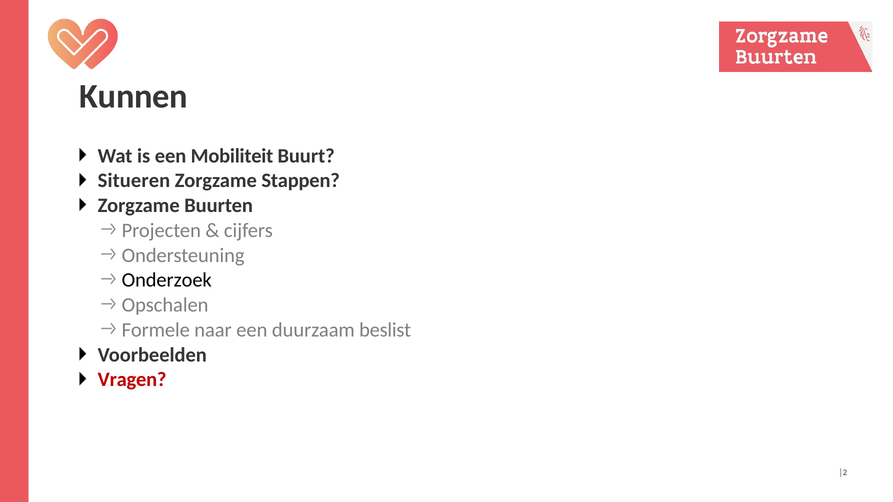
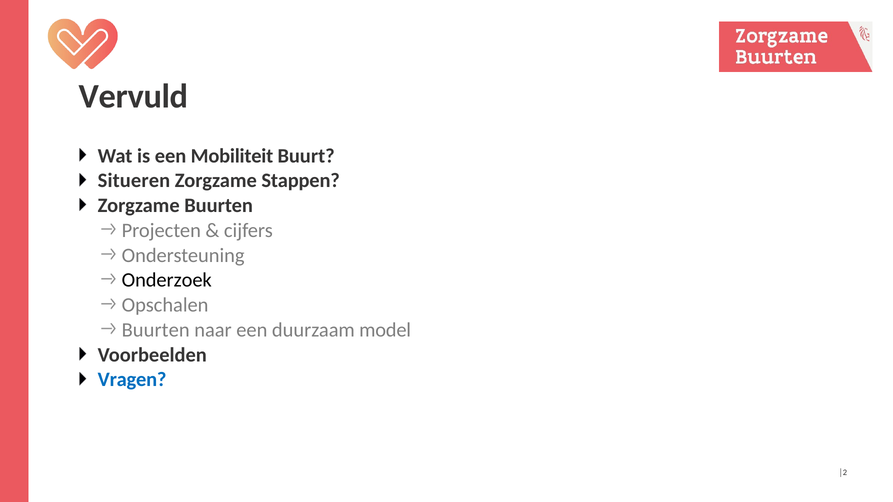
Kunnen: Kunnen -> Vervuld (134, 96)
Formele: Formele -> Buurten (156, 330)
beslist: beslist -> model (385, 330)
Vragen colour: red -> blue (132, 380)
